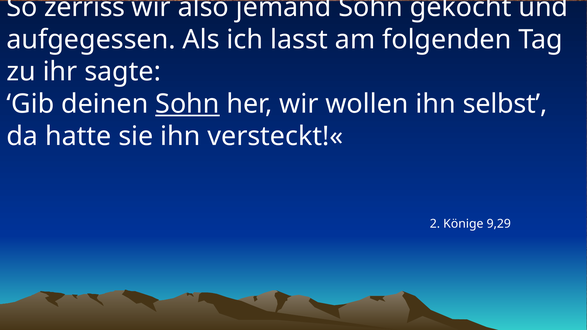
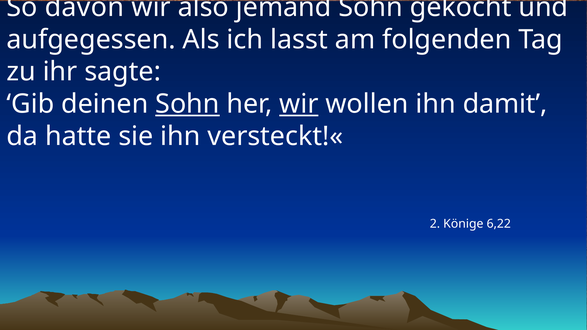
zerriss: zerriss -> davon (84, 7)
wir underline: none -> present (299, 104)
selbst: selbst -> damit (505, 104)
9,29: 9,29 -> 6,22 (499, 224)
